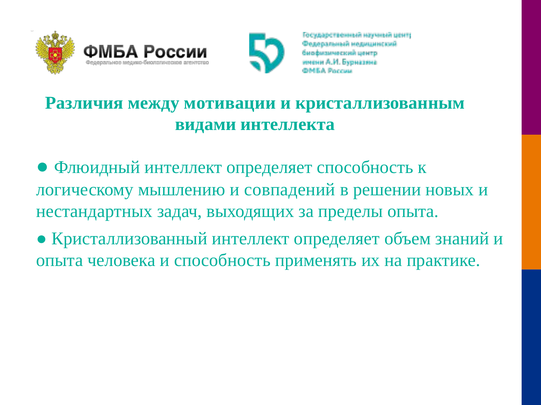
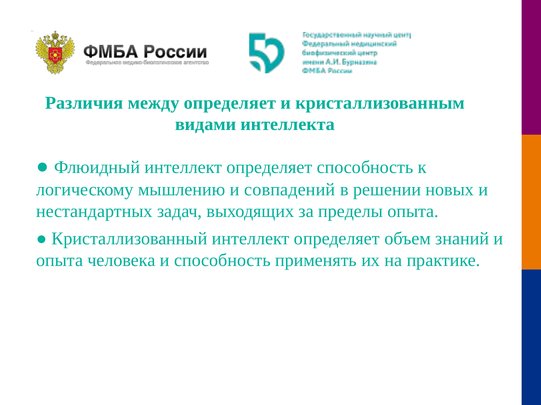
между мотивации: мотивации -> определяет (230, 103)
